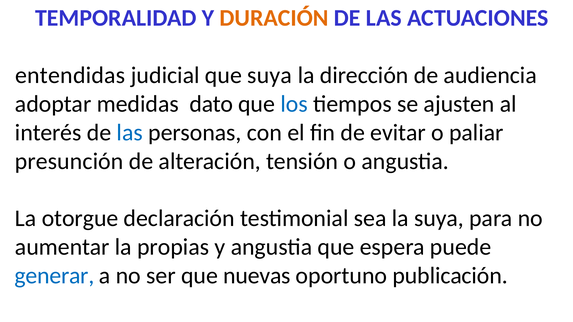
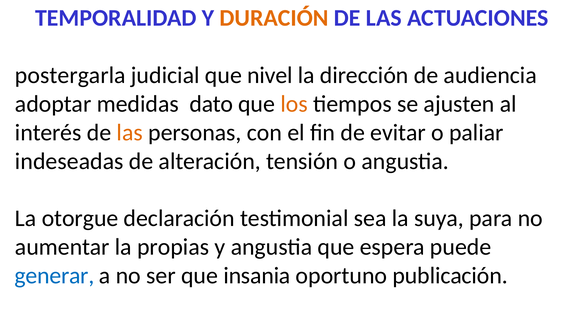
entendidas: entendidas -> postergarla (70, 75)
que suya: suya -> nivel (270, 75)
los colour: blue -> orange (294, 104)
las colour: blue -> orange (130, 133)
presunción: presunción -> indeseadas (69, 161)
nuevas: nuevas -> insania (257, 276)
